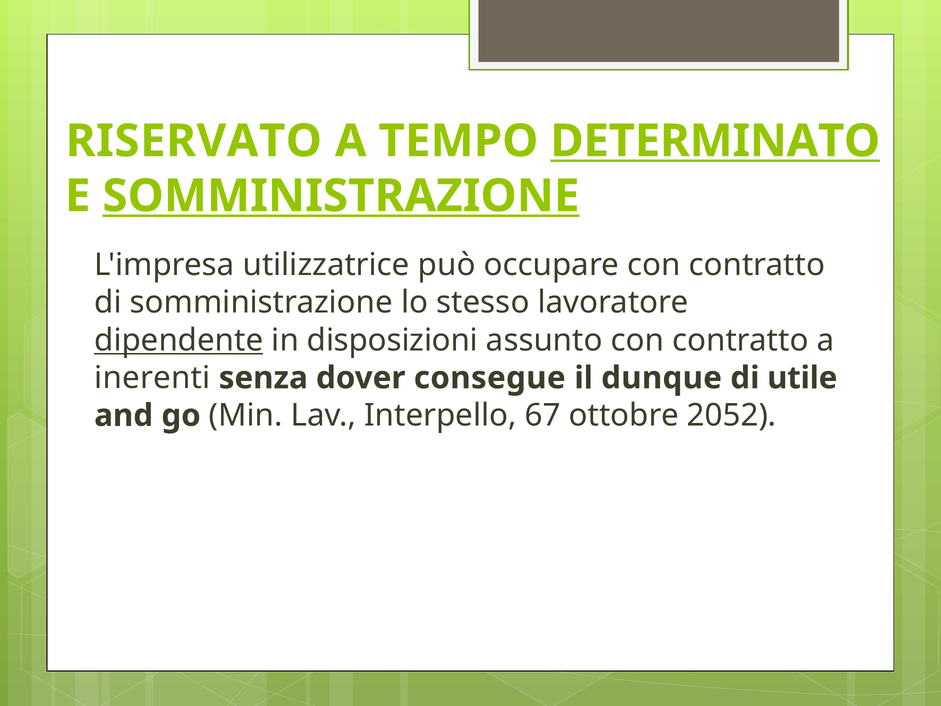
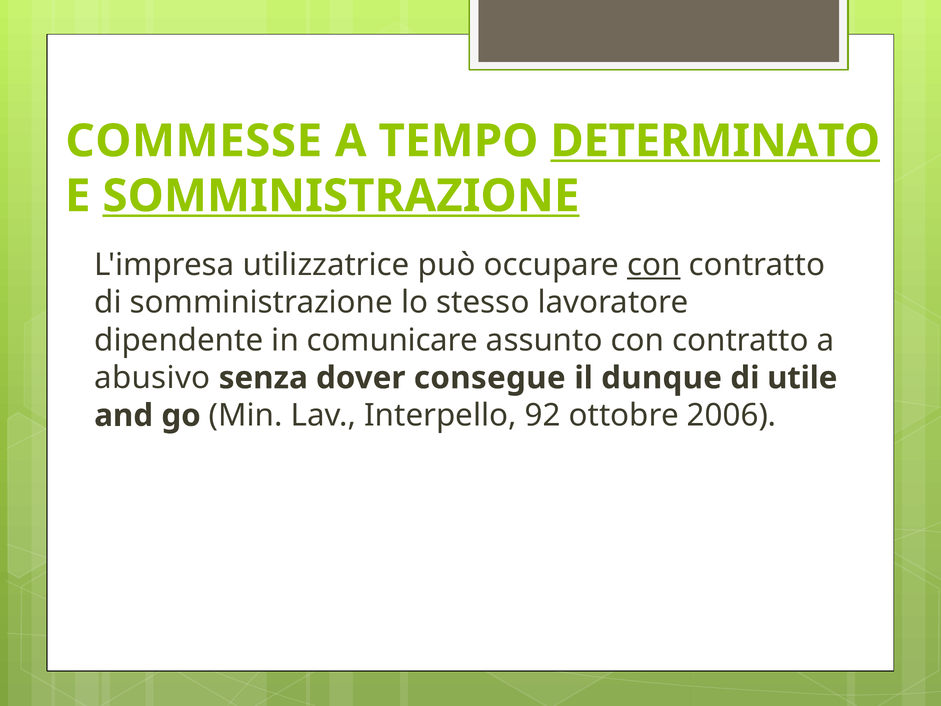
RISERVATO: RISERVATO -> COMMESSE (194, 141)
con underline: none -> present (654, 265)
dipendente underline: present -> none (179, 340)
disposizioni: disposizioni -> comunicare (393, 340)
inerenti: inerenti -> abusivo (152, 378)
67: 67 -> 92 (543, 415)
2052: 2052 -> 2006 (732, 415)
